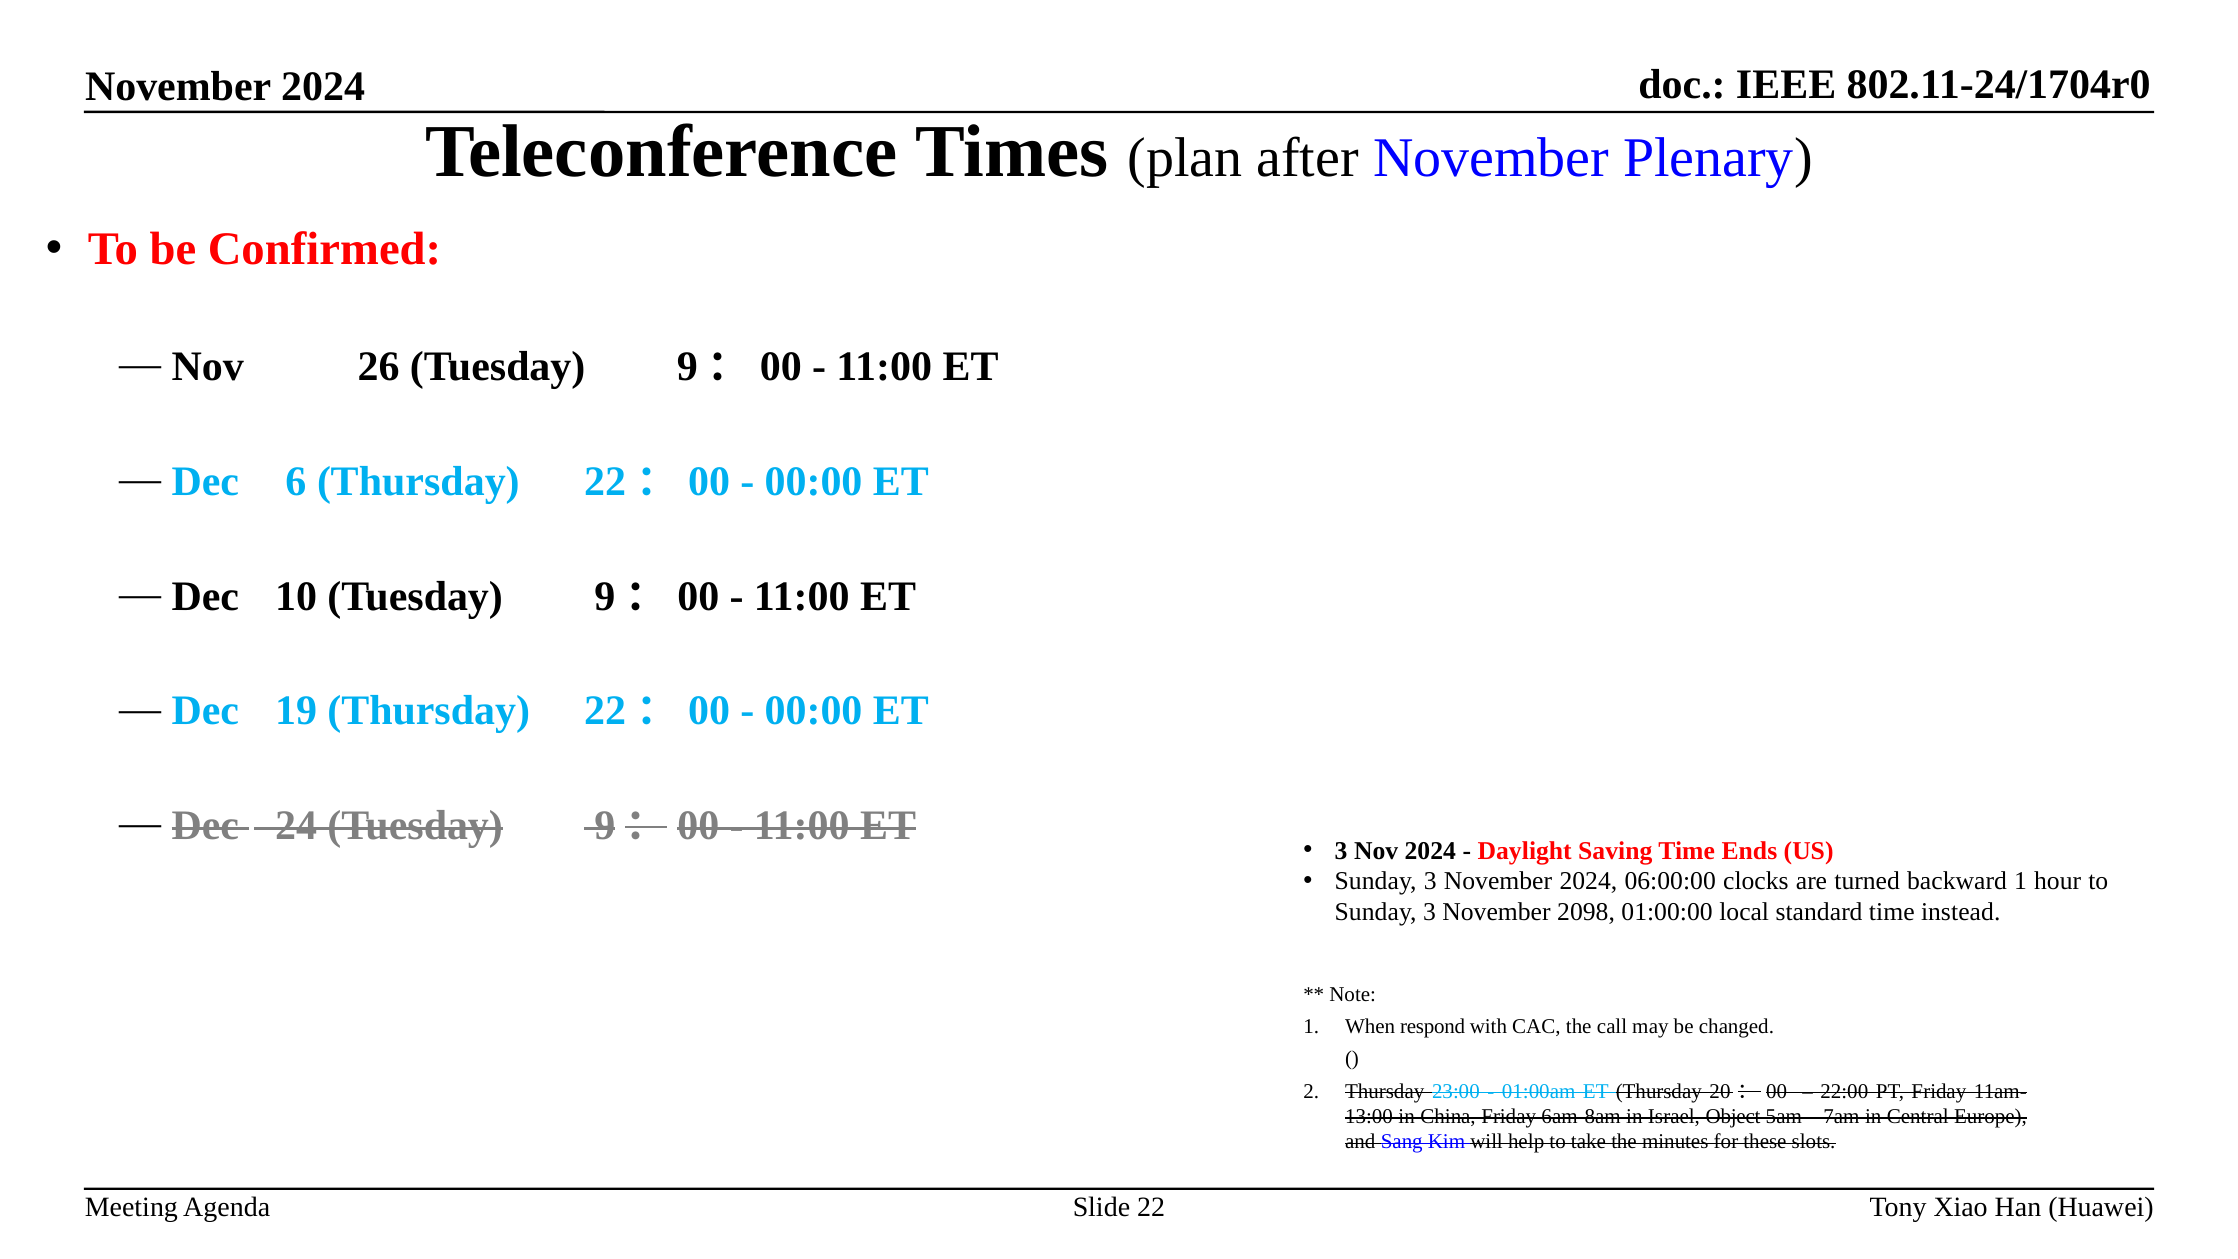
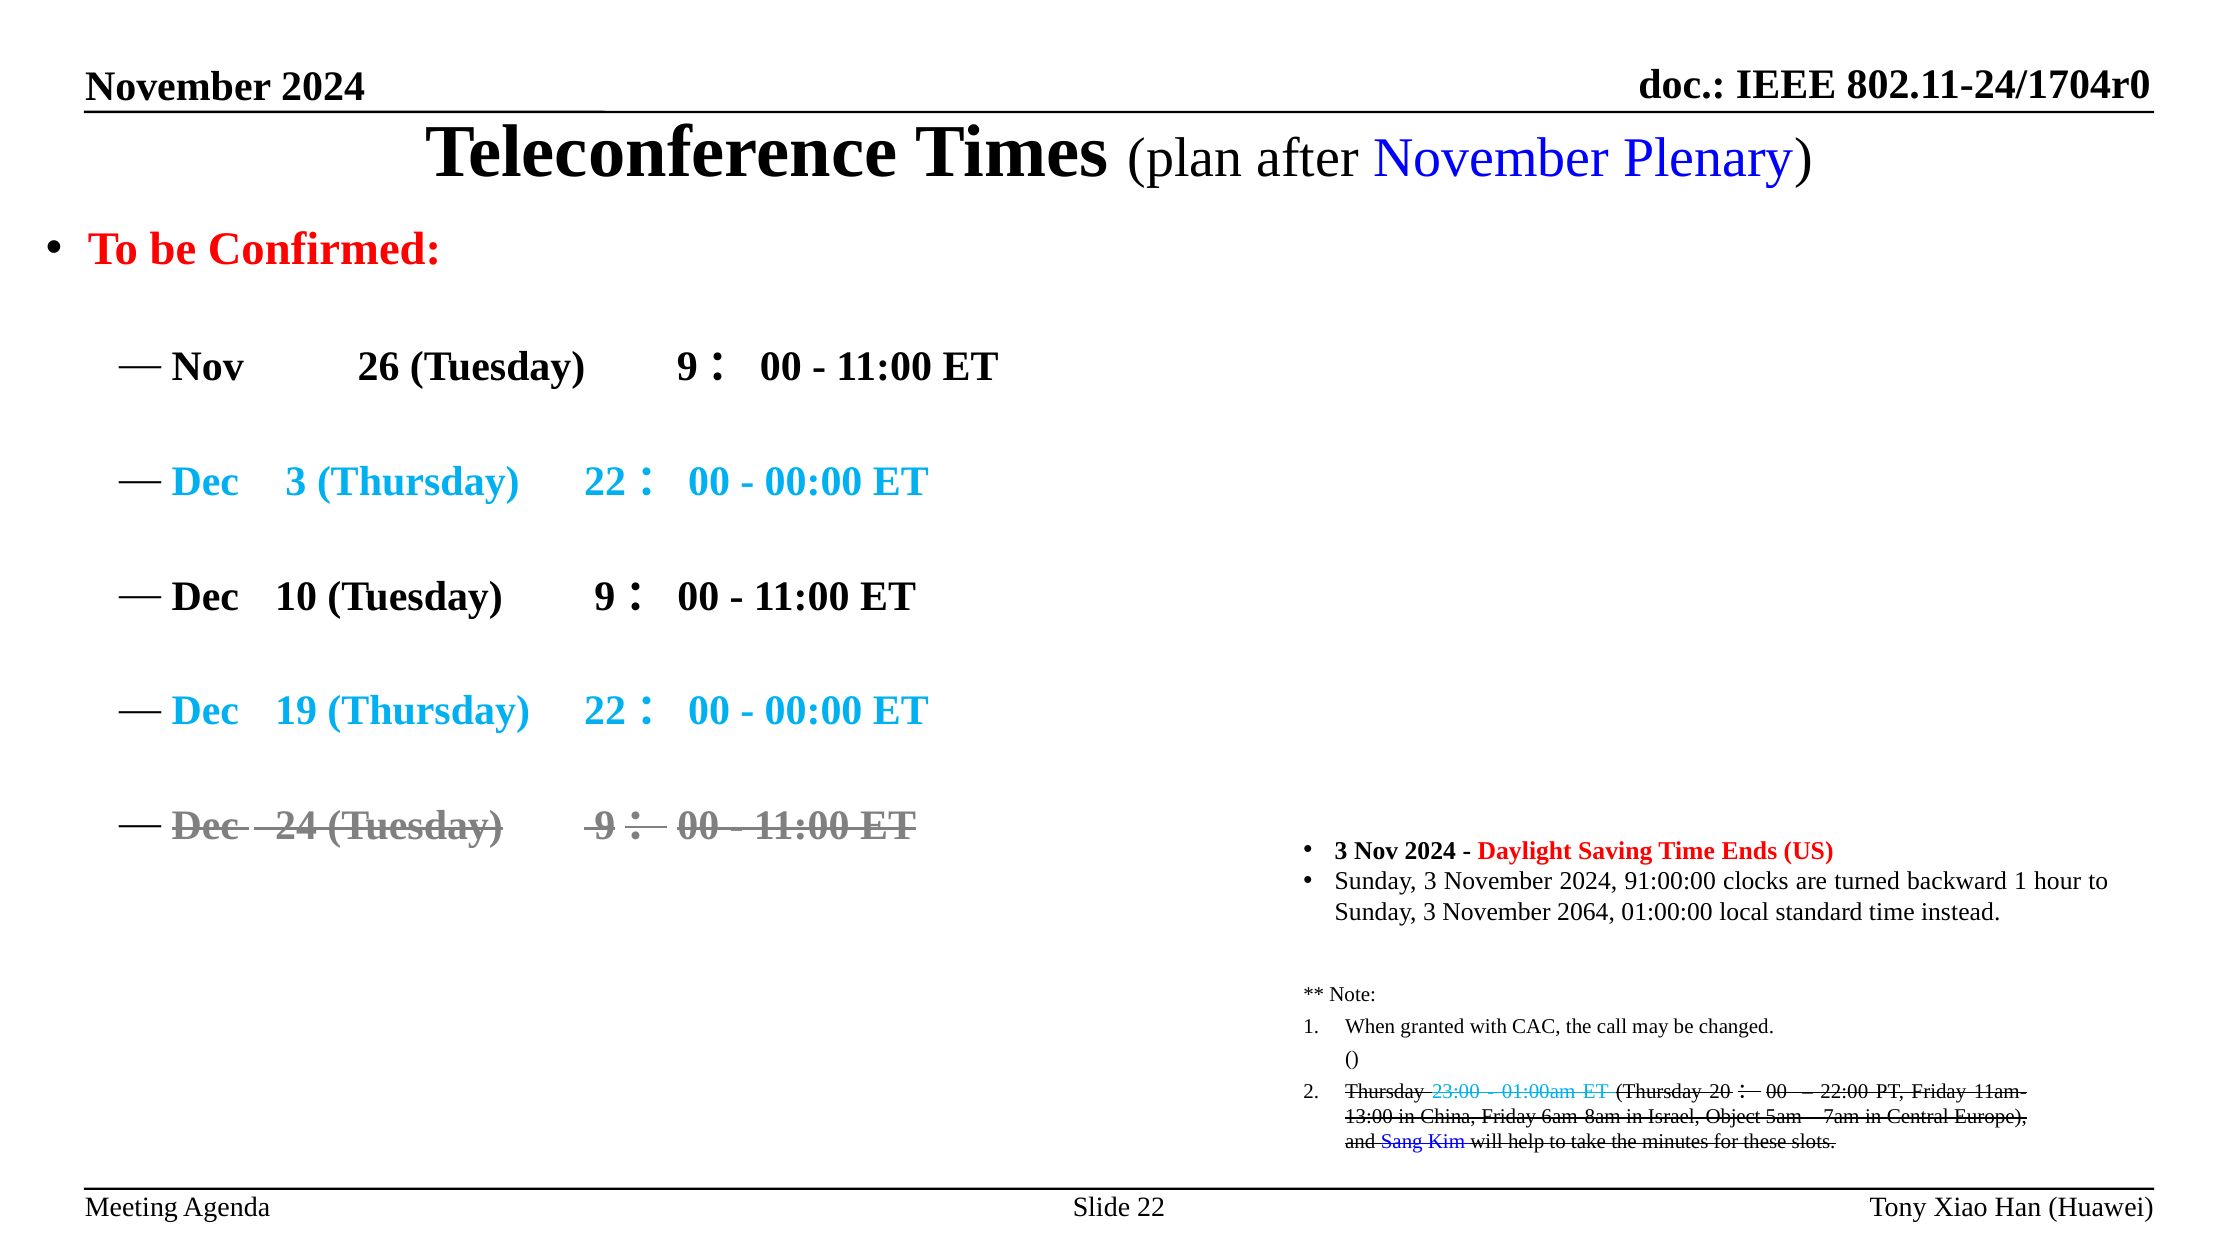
Dec 6: 6 -> 3 (296, 481)
06:00:00: 06:00:00 -> 91:00:00 (1670, 881)
2098: 2098 -> 2064 (1586, 912)
respond: respond -> granted (1432, 1027)
